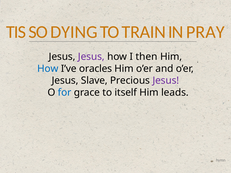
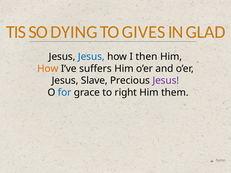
TRAIN: TRAIN -> GIVES (144, 32)
PRAY: PRAY -> GLAD (206, 32)
Jesus colour: purple -> blue (91, 57)
How colour: blue -> orange (48, 69)
oracles: oracles -> suffers (95, 69)
itself: itself -> right (126, 93)
leads: leads -> them (175, 93)
